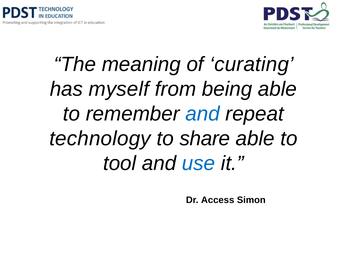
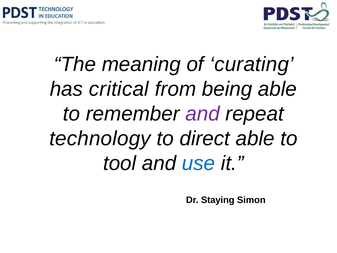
myself: myself -> critical (119, 89)
and colour: blue -> purple (203, 114)
share: share -> direct (205, 138)
Access: Access -> Staying (218, 200)
